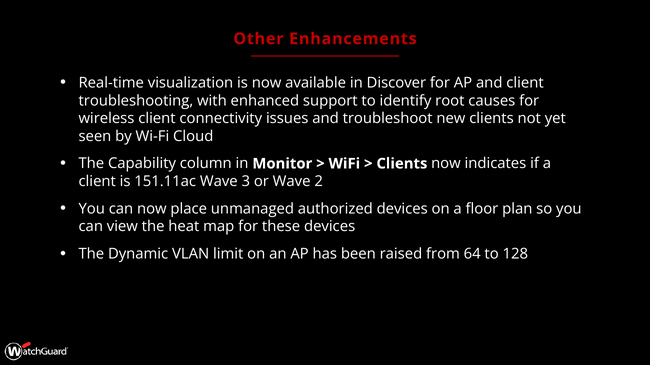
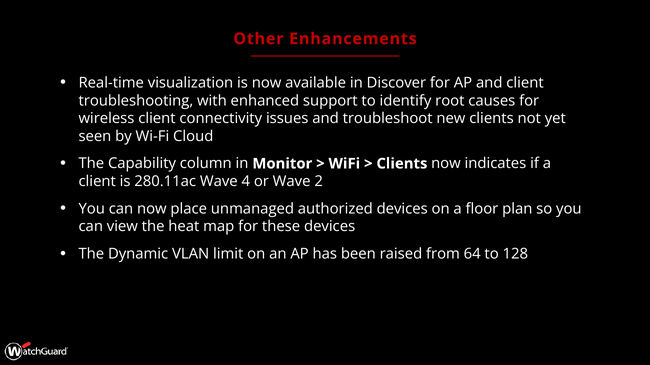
151.11ac: 151.11ac -> 280.11ac (165, 182)
3: 3 -> 4 (246, 182)
